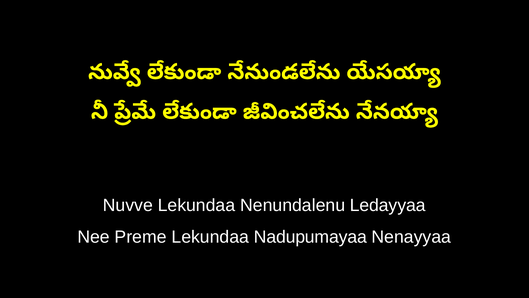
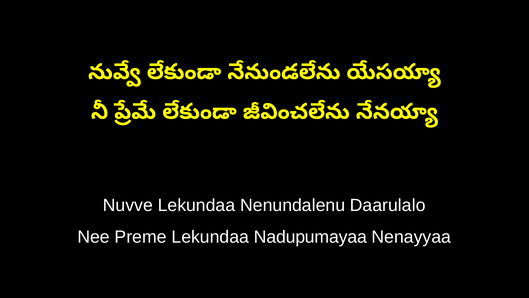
Ledayyaa: Ledayyaa -> Daarulalo (388, 205)
